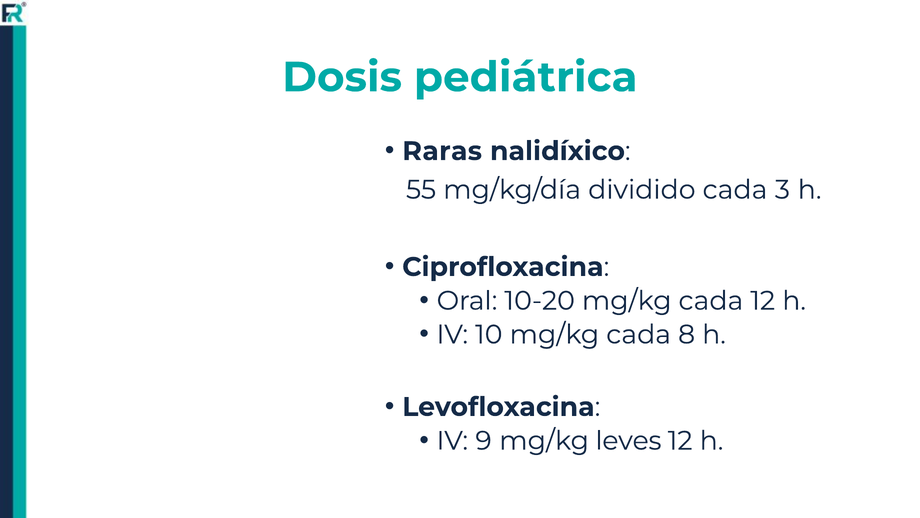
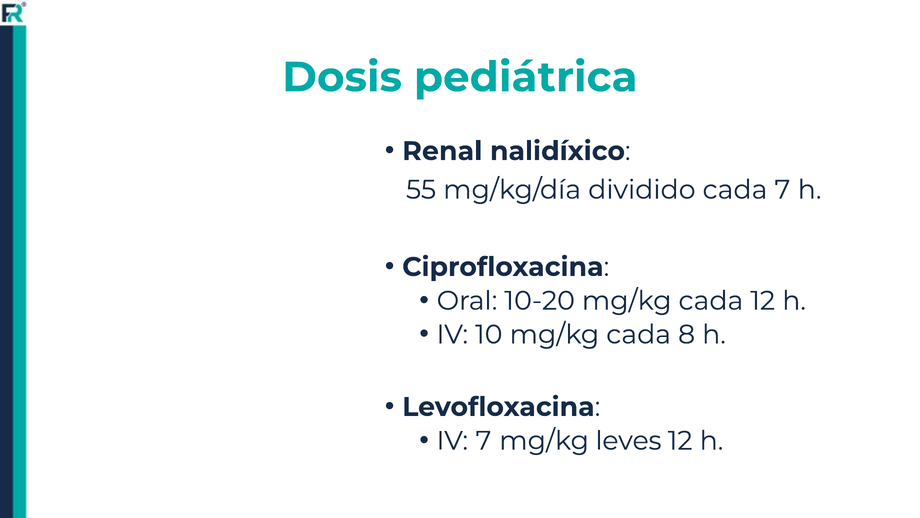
Raras: Raras -> Renal (442, 151)
cada 3: 3 -> 7 (782, 190)
IV 9: 9 -> 7 (483, 440)
